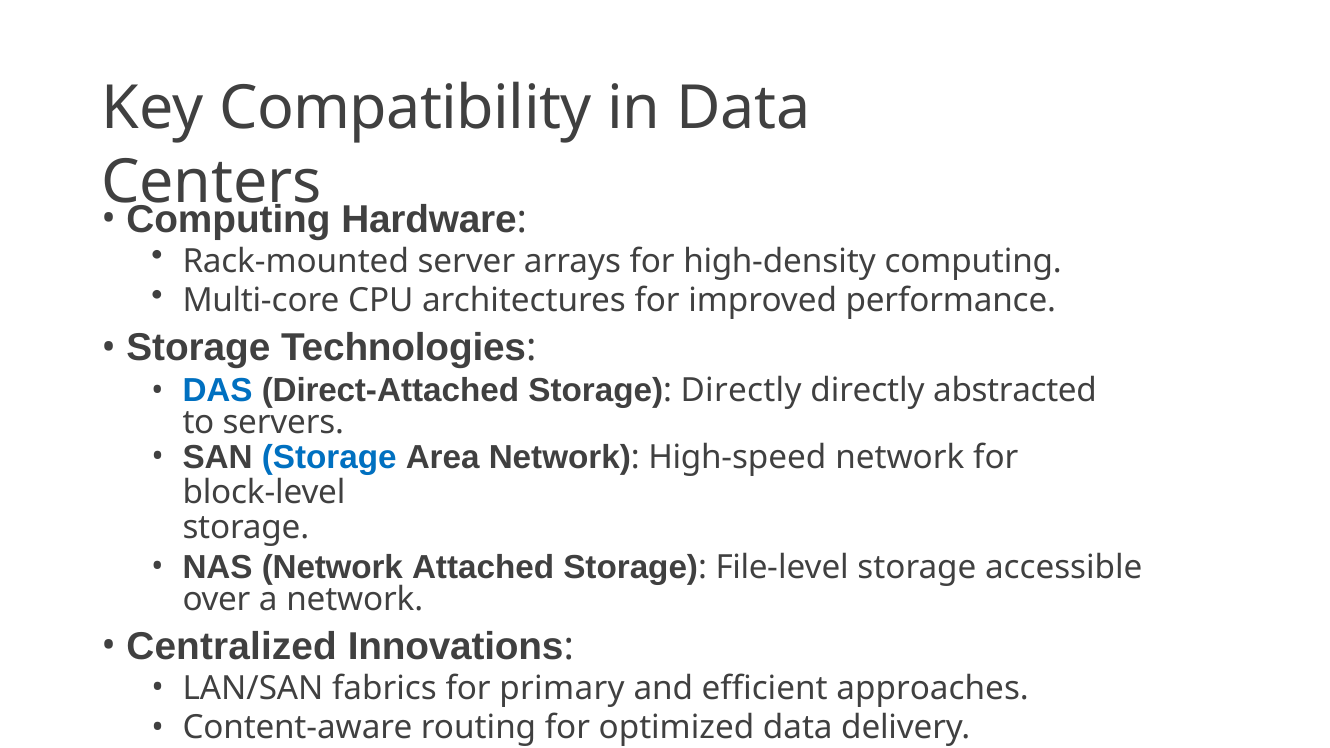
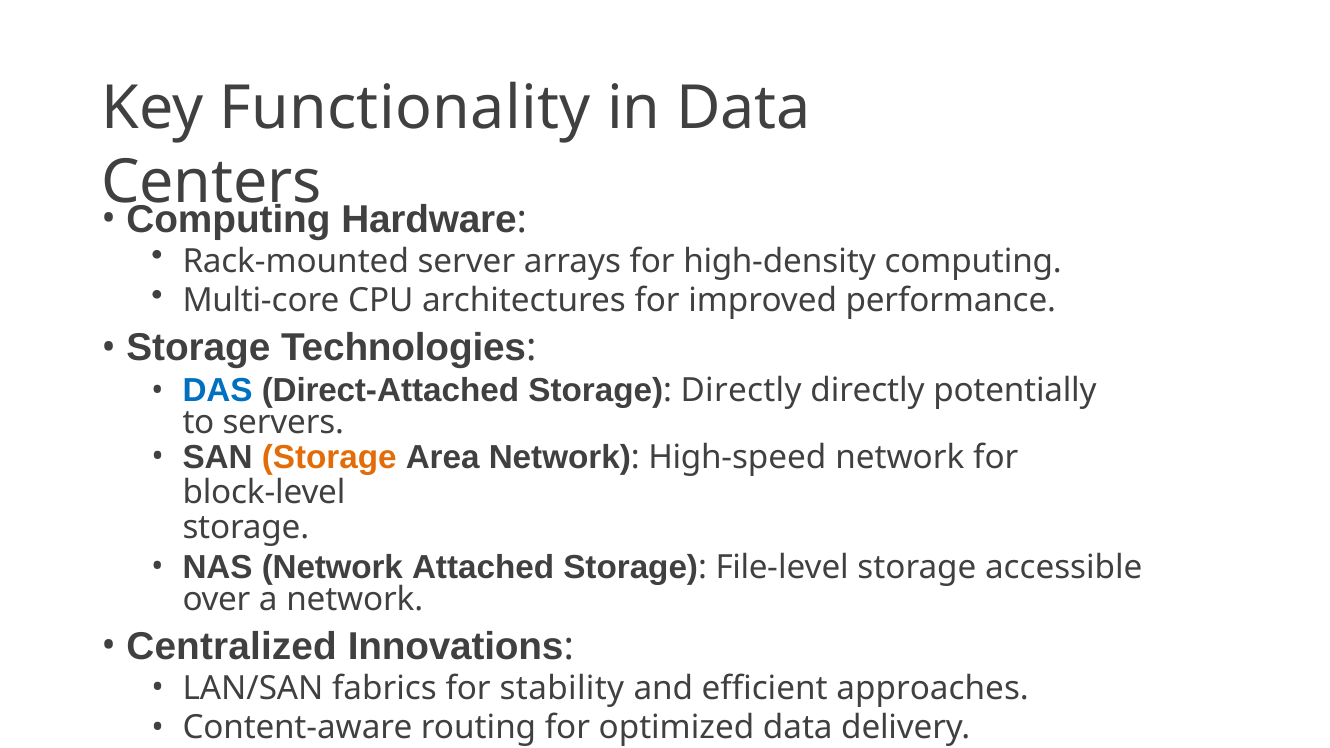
Compatibility: Compatibility -> Functionality (405, 109)
abstracted: abstracted -> potentially (1015, 391)
Storage colour: blue -> orange (329, 457)
primary: primary -> stability (562, 688)
